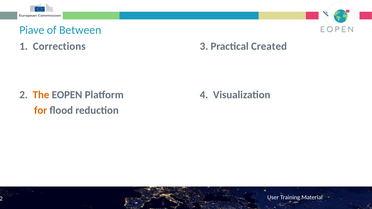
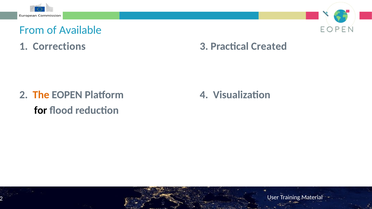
Piave: Piave -> From (32, 30)
Between: Between -> Available (80, 30)
for colour: orange -> black (41, 110)
